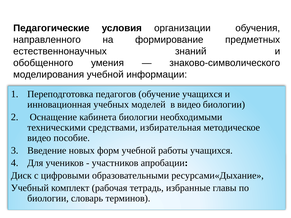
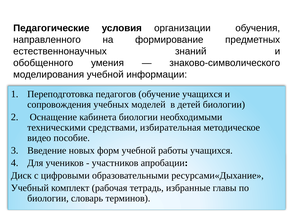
инновационная: инновационная -> сопровождения (59, 105)
в видео: видео -> детей (189, 105)
